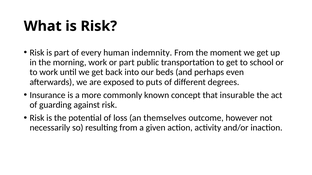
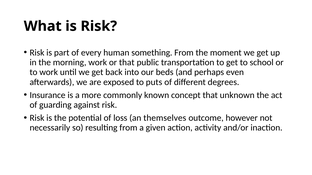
indemnity: indemnity -> something (152, 53)
or part: part -> that (127, 63)
insurable: insurable -> unknown (237, 95)
